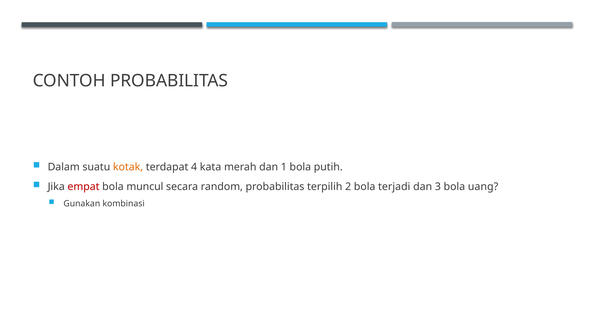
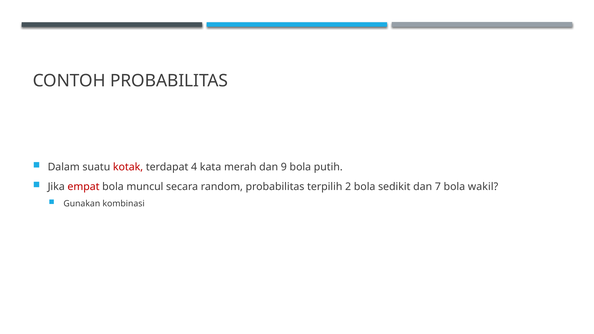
kotak colour: orange -> red (128, 167)
1: 1 -> 9 (284, 167)
terjadi: terjadi -> sedikit (394, 187)
3: 3 -> 7 (438, 187)
uang: uang -> wakil (483, 187)
